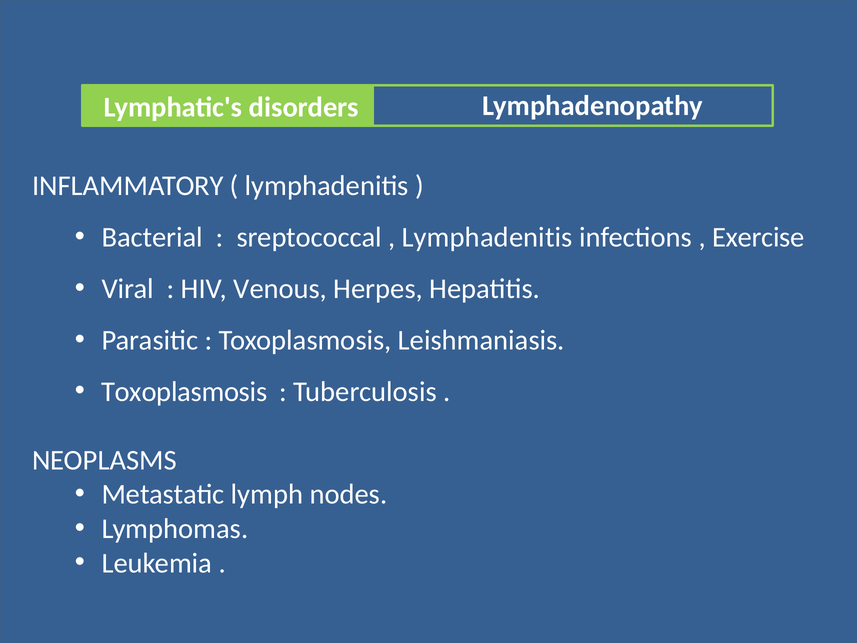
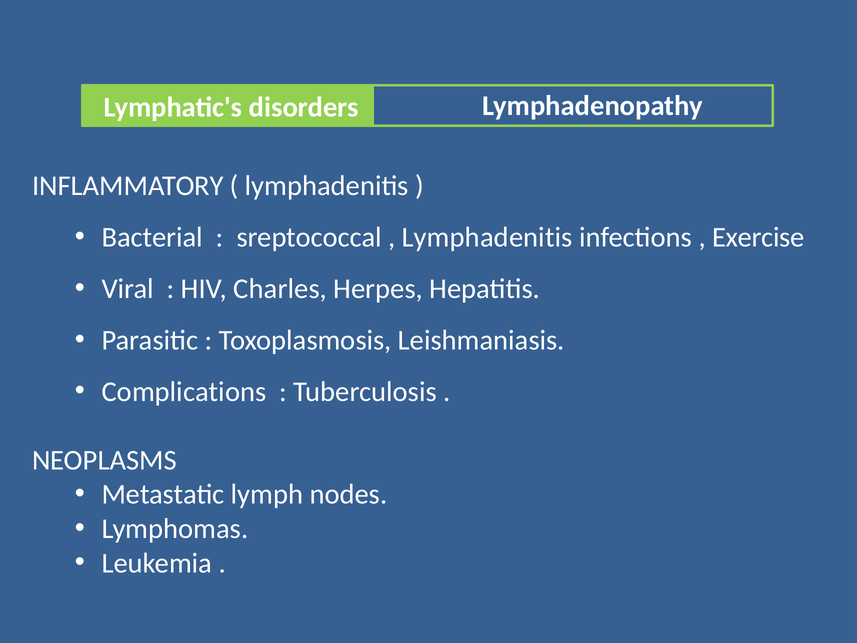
Venous: Venous -> Charles (280, 289)
Toxoplasmosis: Toxoplasmosis -> Complications (184, 391)
